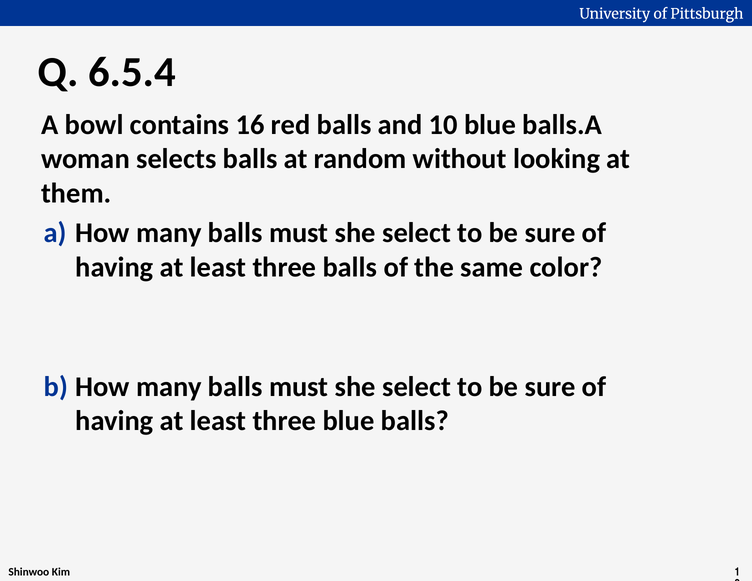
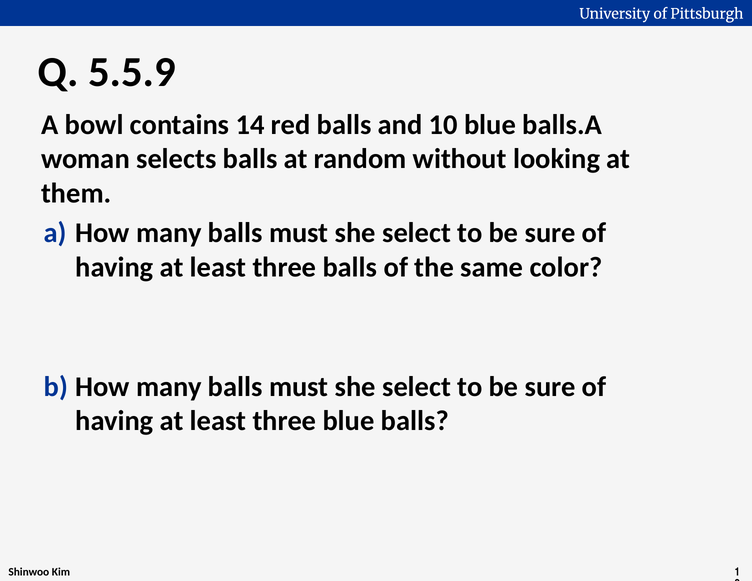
6.5.4: 6.5.4 -> 5.5.9 (132, 72)
16: 16 -> 14 (250, 125)
